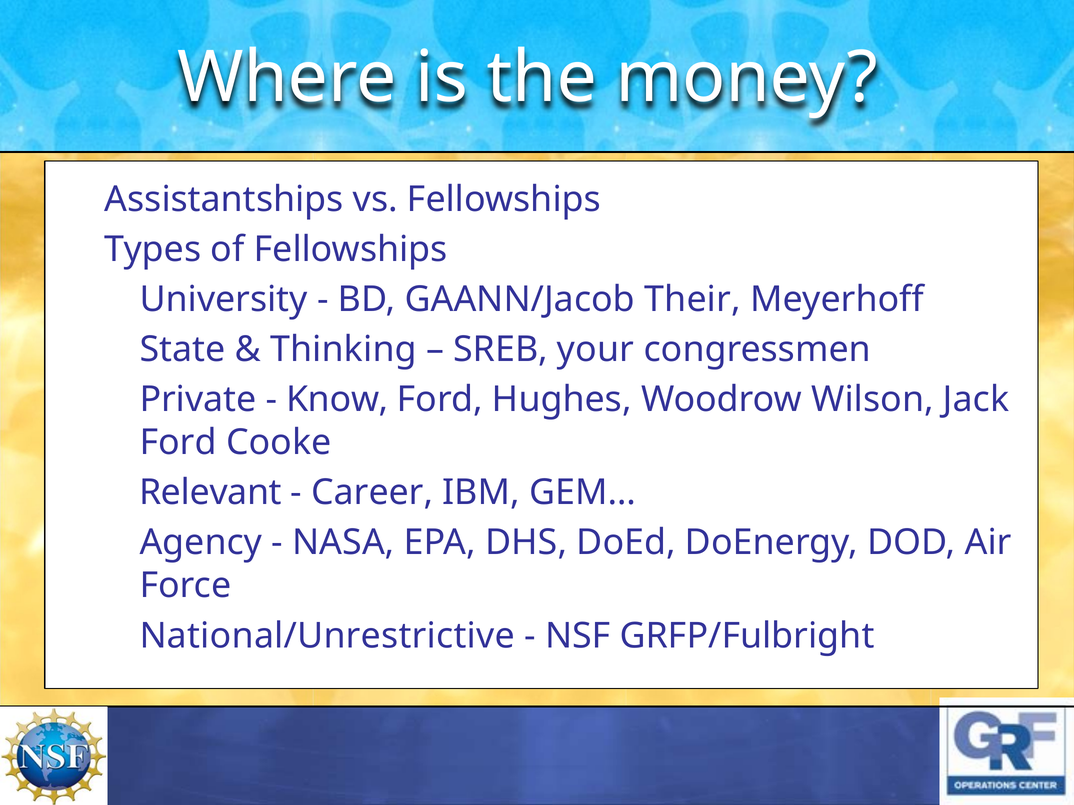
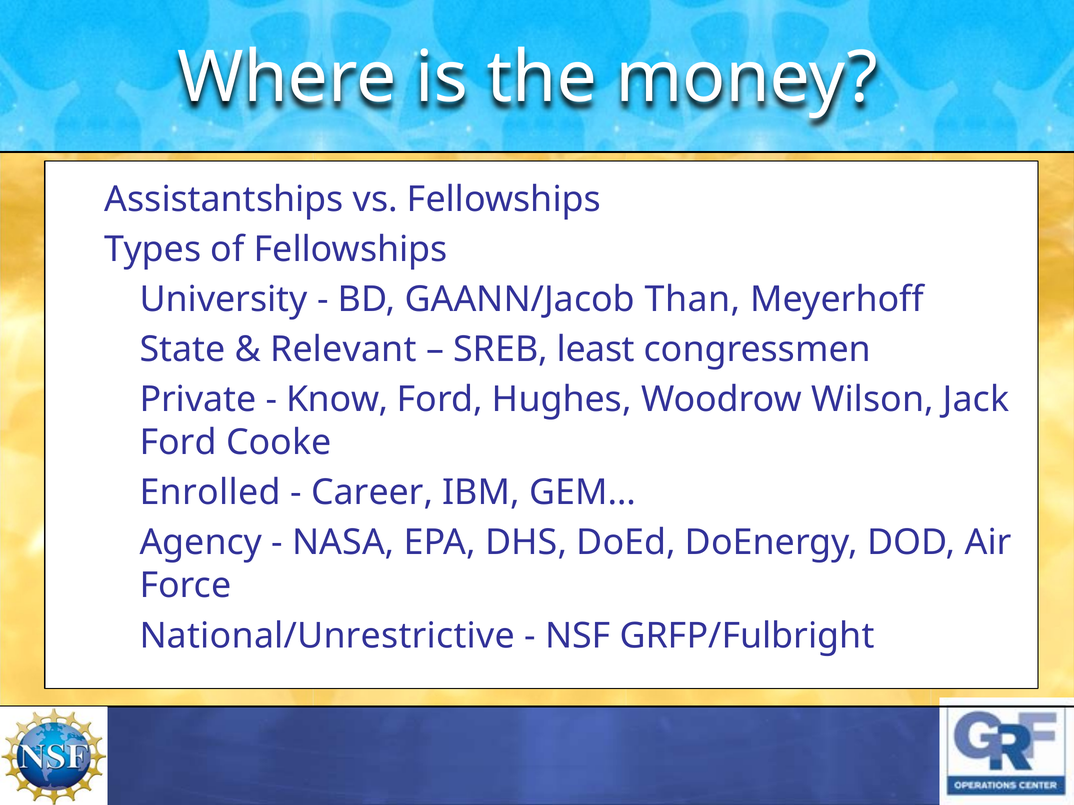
Their: Their -> Than (693, 300)
Thinking: Thinking -> Relevant (343, 350)
your: your -> least (596, 350)
Relevant: Relevant -> Enrolled (210, 493)
